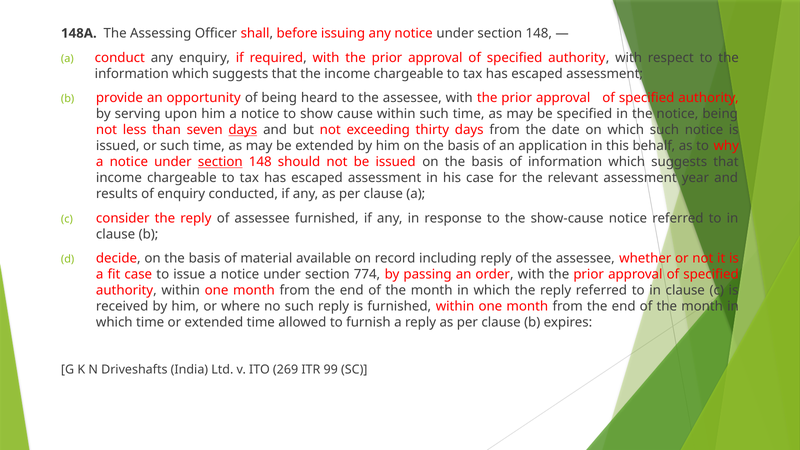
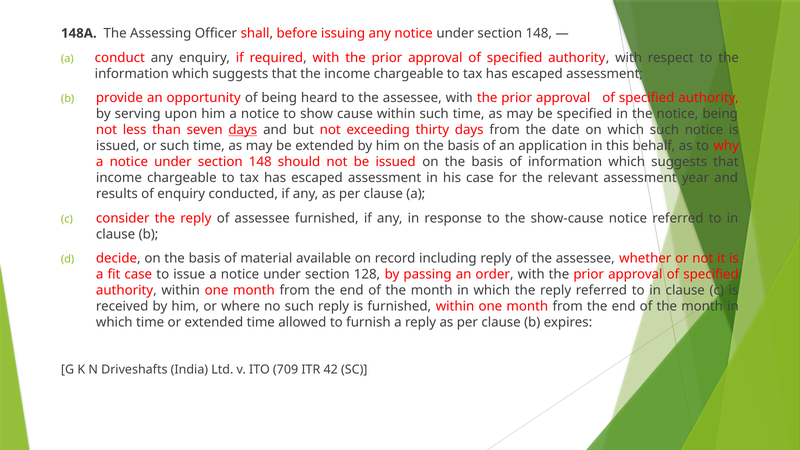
section underline: present -> none (220, 162)
774: 774 -> 128 (367, 275)
269: 269 -> 709 (286, 370)
99: 99 -> 42 (331, 370)
